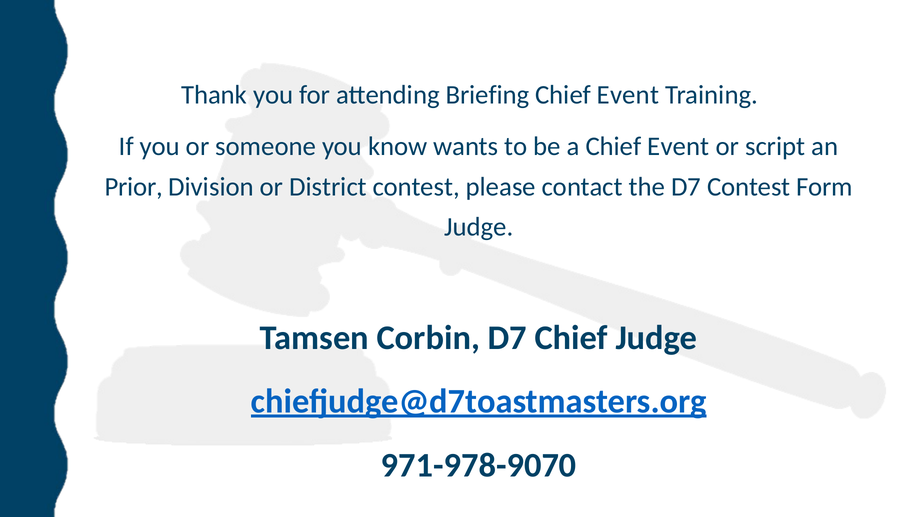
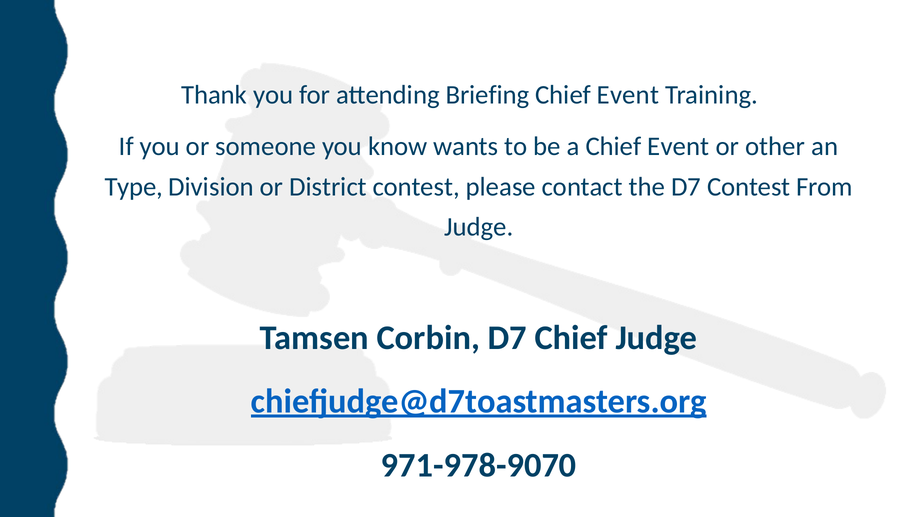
script: script -> other (775, 146)
Prior: Prior -> Type (134, 187)
Form: Form -> From (824, 187)
